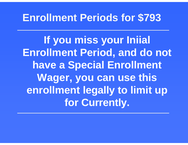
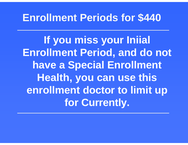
$793: $793 -> $440 (150, 18)
Wager: Wager -> Health (55, 78)
legally: legally -> doctor (99, 90)
